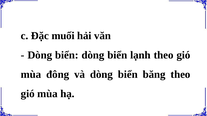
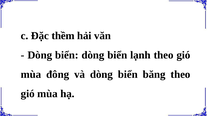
muối: muối -> thềm (63, 36)
